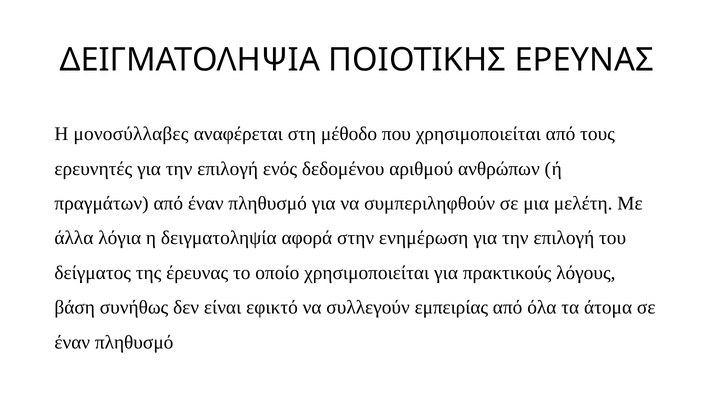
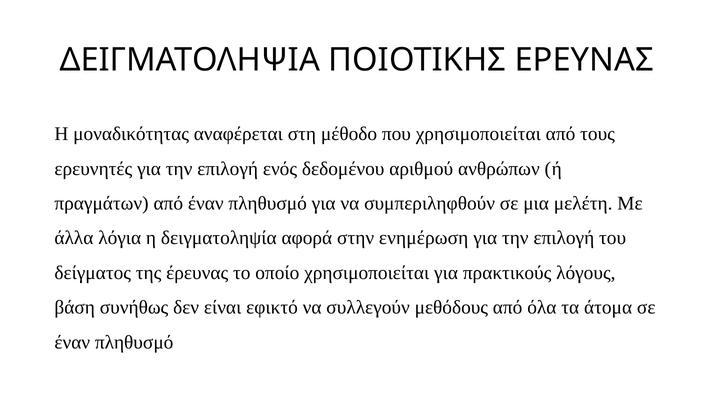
μονοσύλλαβες: μονοσύλλαβες -> μοναδικότητας (131, 134)
εμπειρίας: εμπειρίας -> μεθόδους (451, 308)
